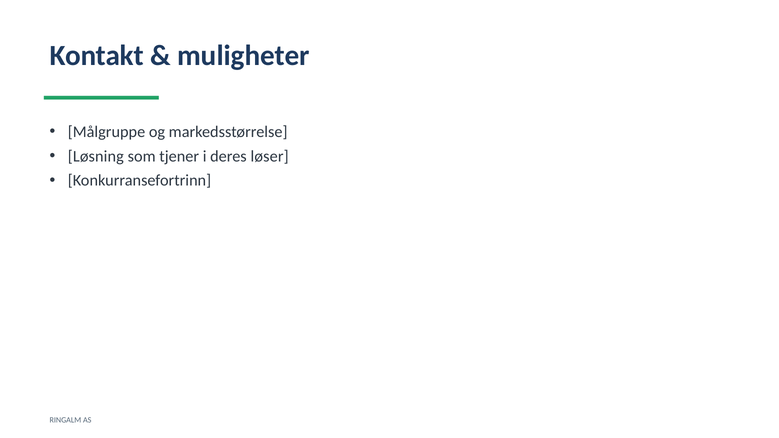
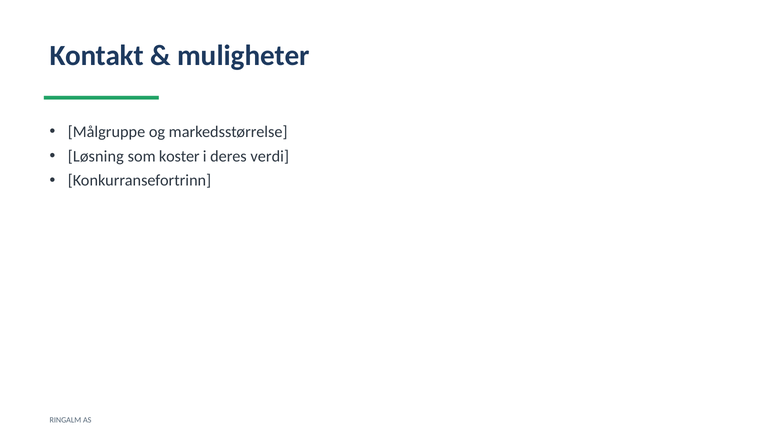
tjener: tjener -> koster (179, 156)
løser: løser -> verdi (270, 156)
